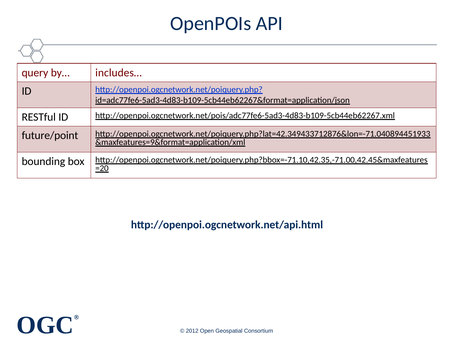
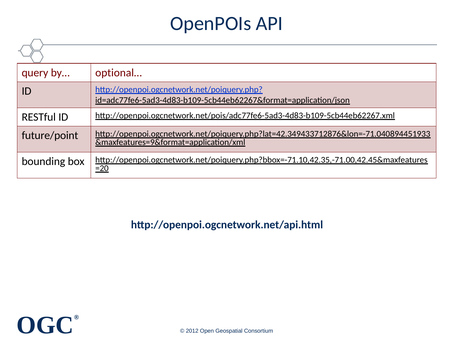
includes…: includes… -> optional… (119, 73)
